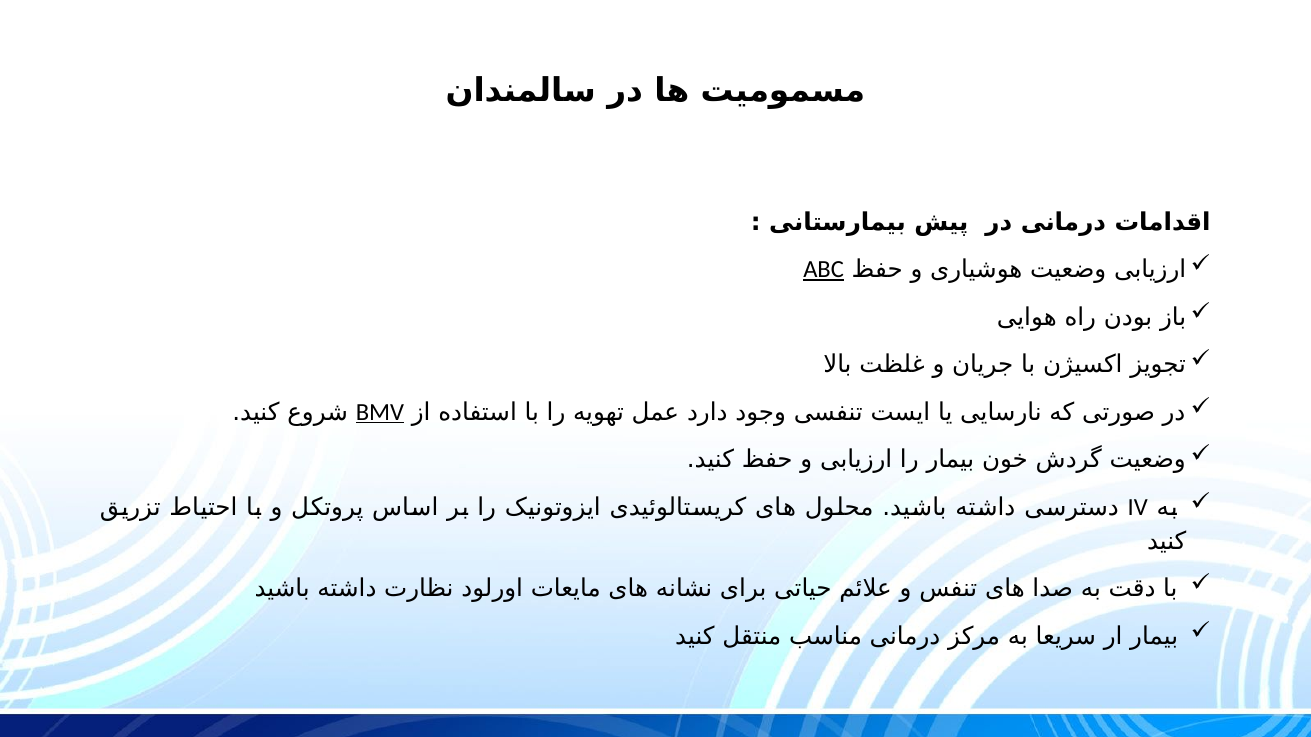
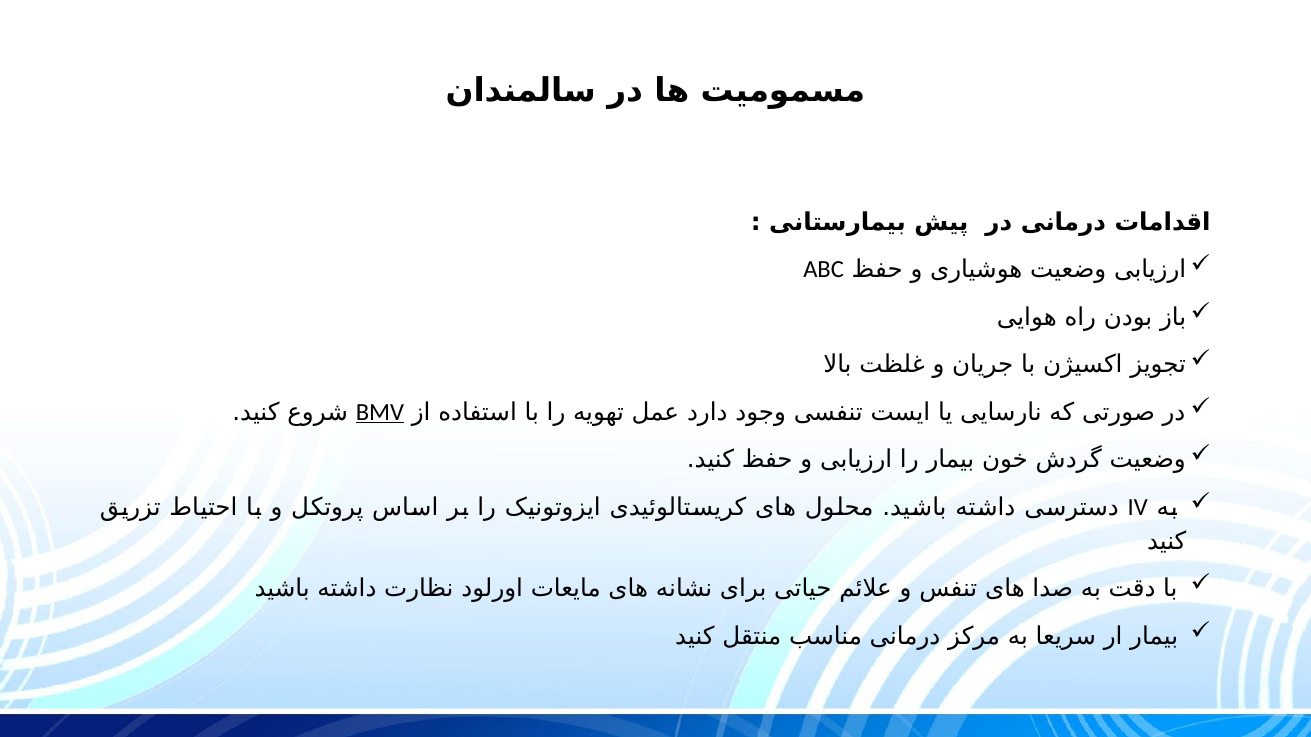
ABC underline: present -> none (824, 270)
